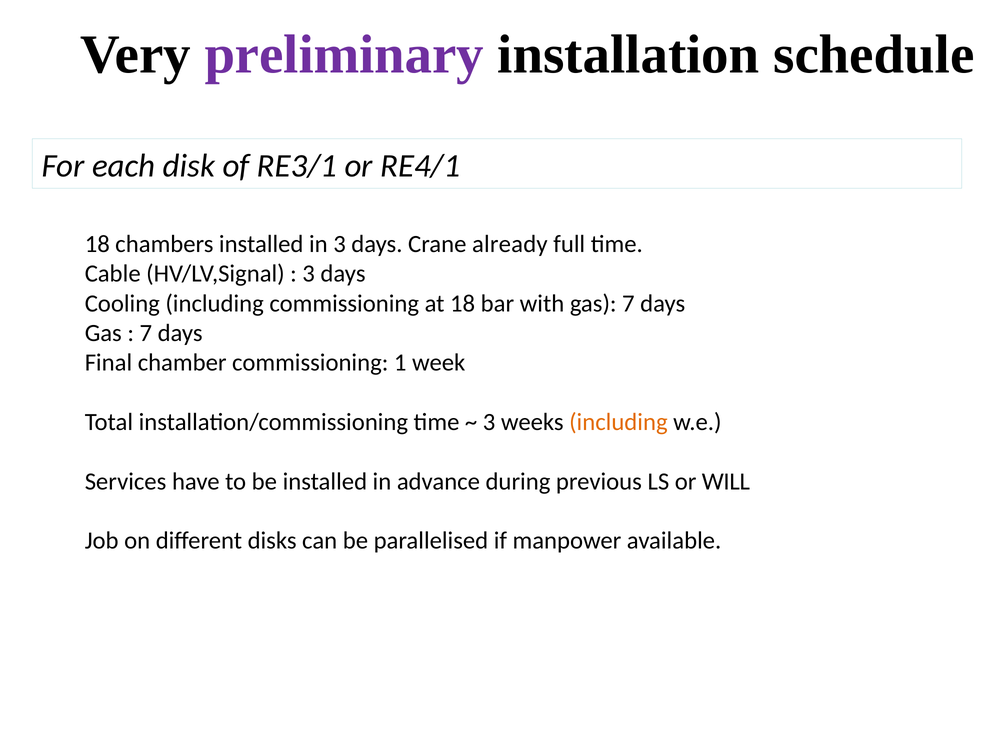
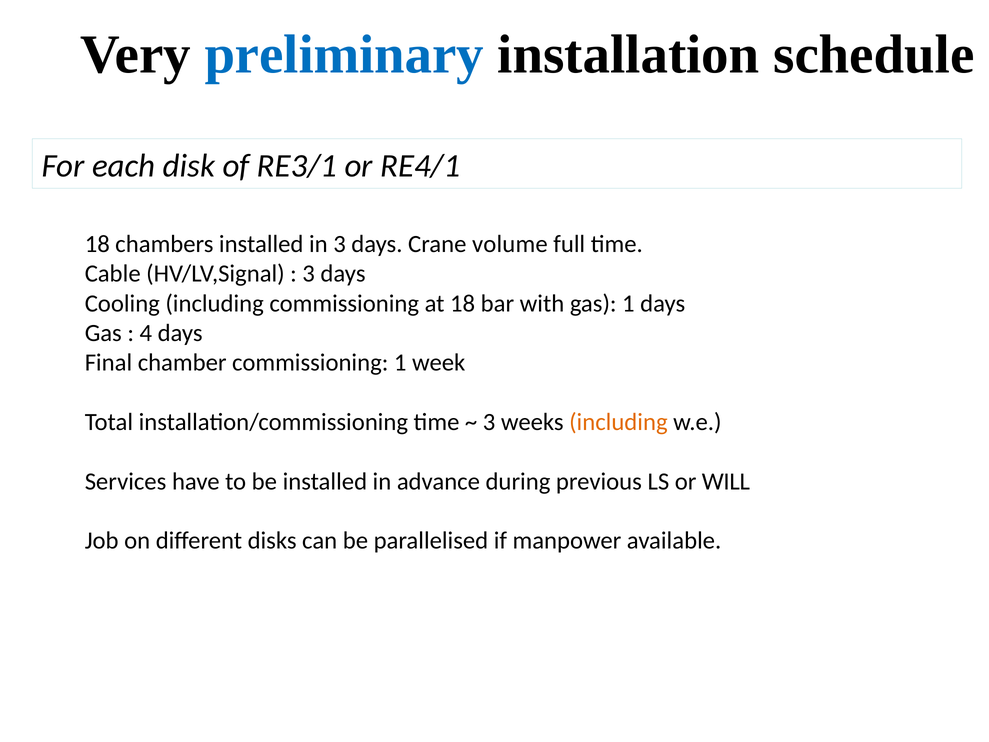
preliminary colour: purple -> blue (344, 55)
already: already -> volume (510, 244)
gas 7: 7 -> 1 (628, 303)
7: 7 -> 4 (146, 333)
